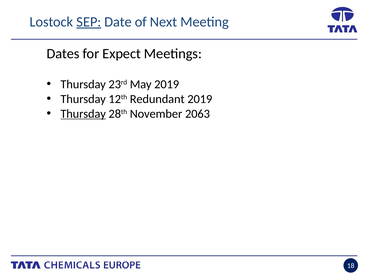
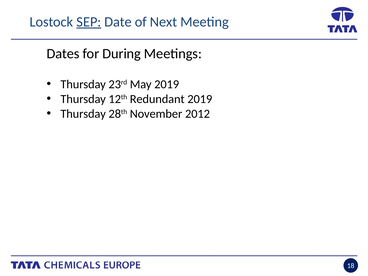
Expect: Expect -> During (122, 54)
Thursday underline: present -> none (83, 114)
2063: 2063 -> 2012 (197, 114)
